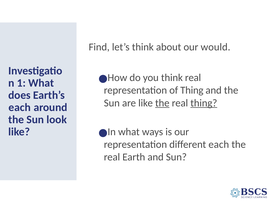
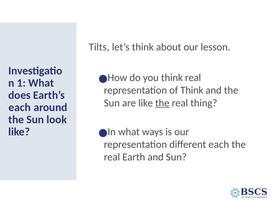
Find: Find -> Tilts (99, 47)
would: would -> lesson (216, 47)
of Thing: Thing -> Think (192, 90)
thing underline: present -> none (204, 103)
